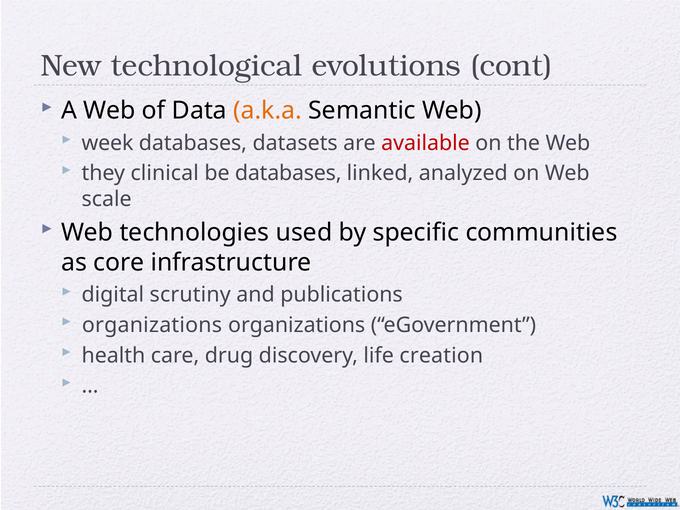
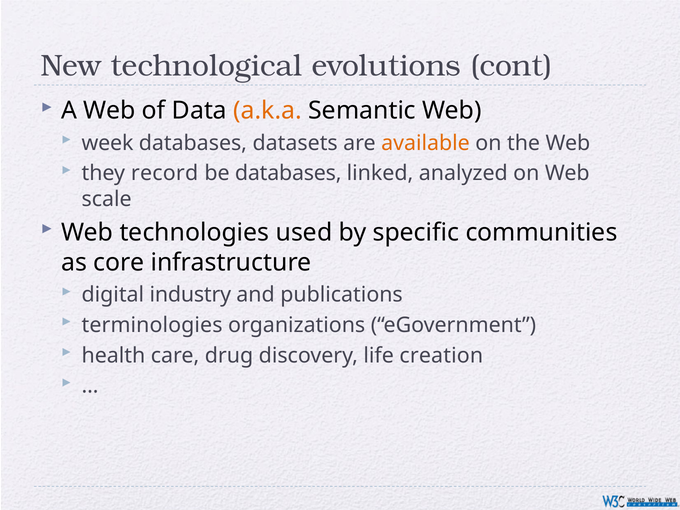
available colour: red -> orange (426, 143)
clinical: clinical -> record (165, 173)
scrutiny: scrutiny -> industry (190, 295)
organizations: organizations -> terminologies (152, 325)
